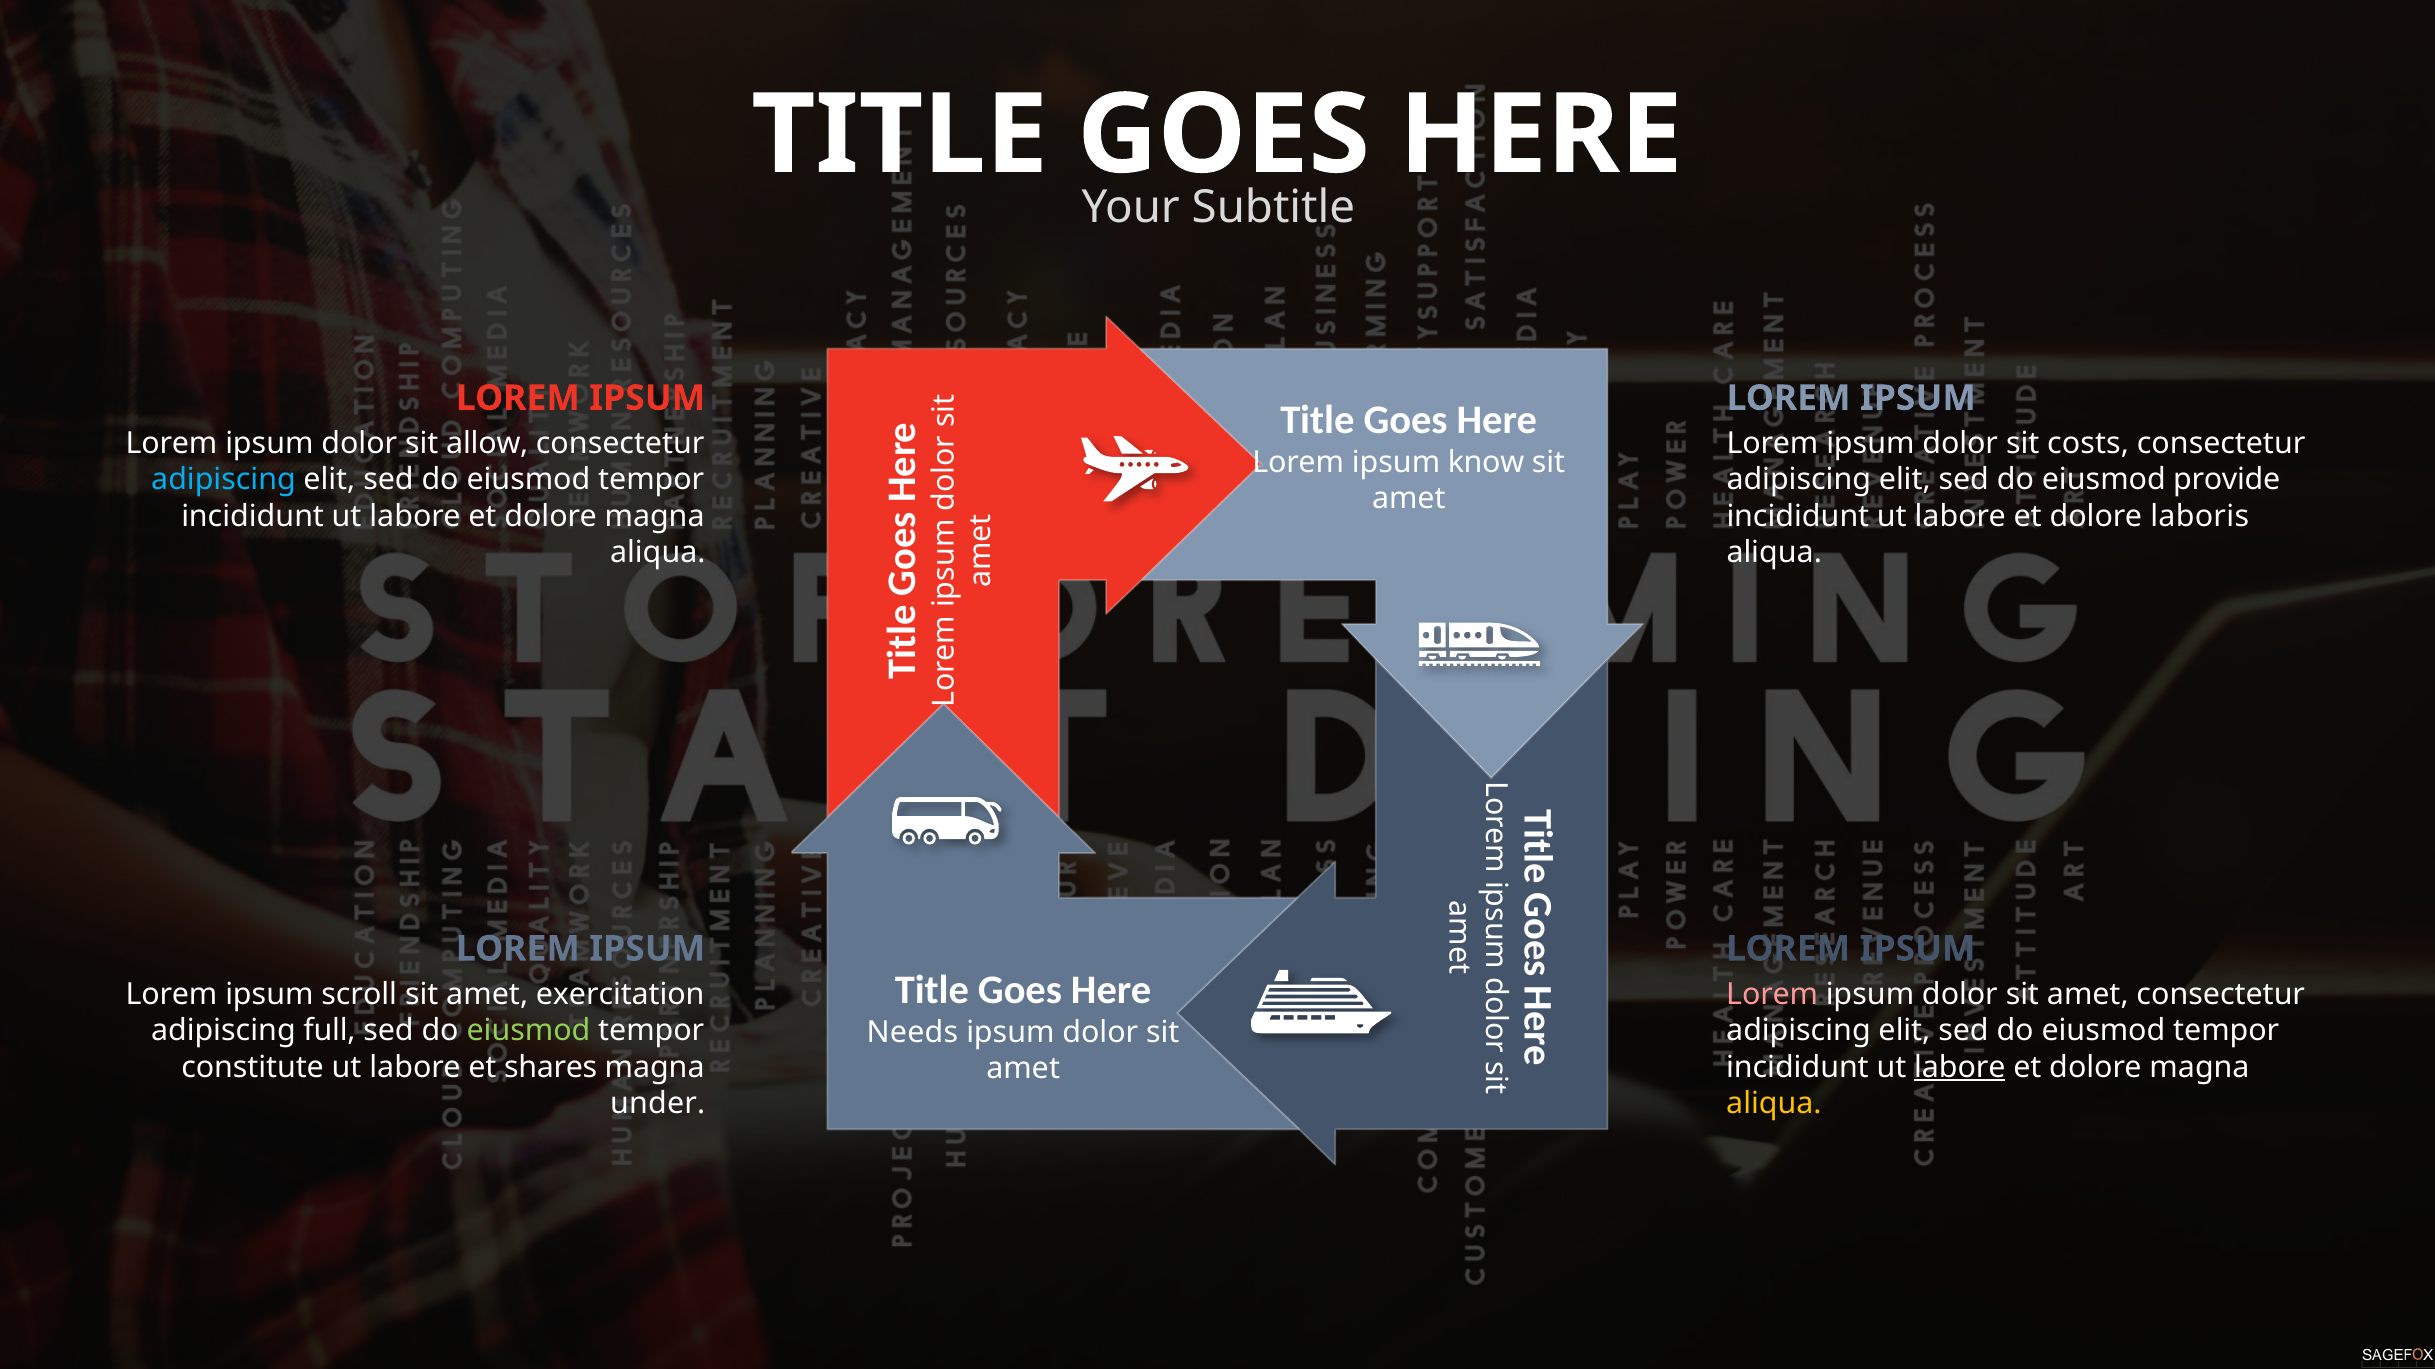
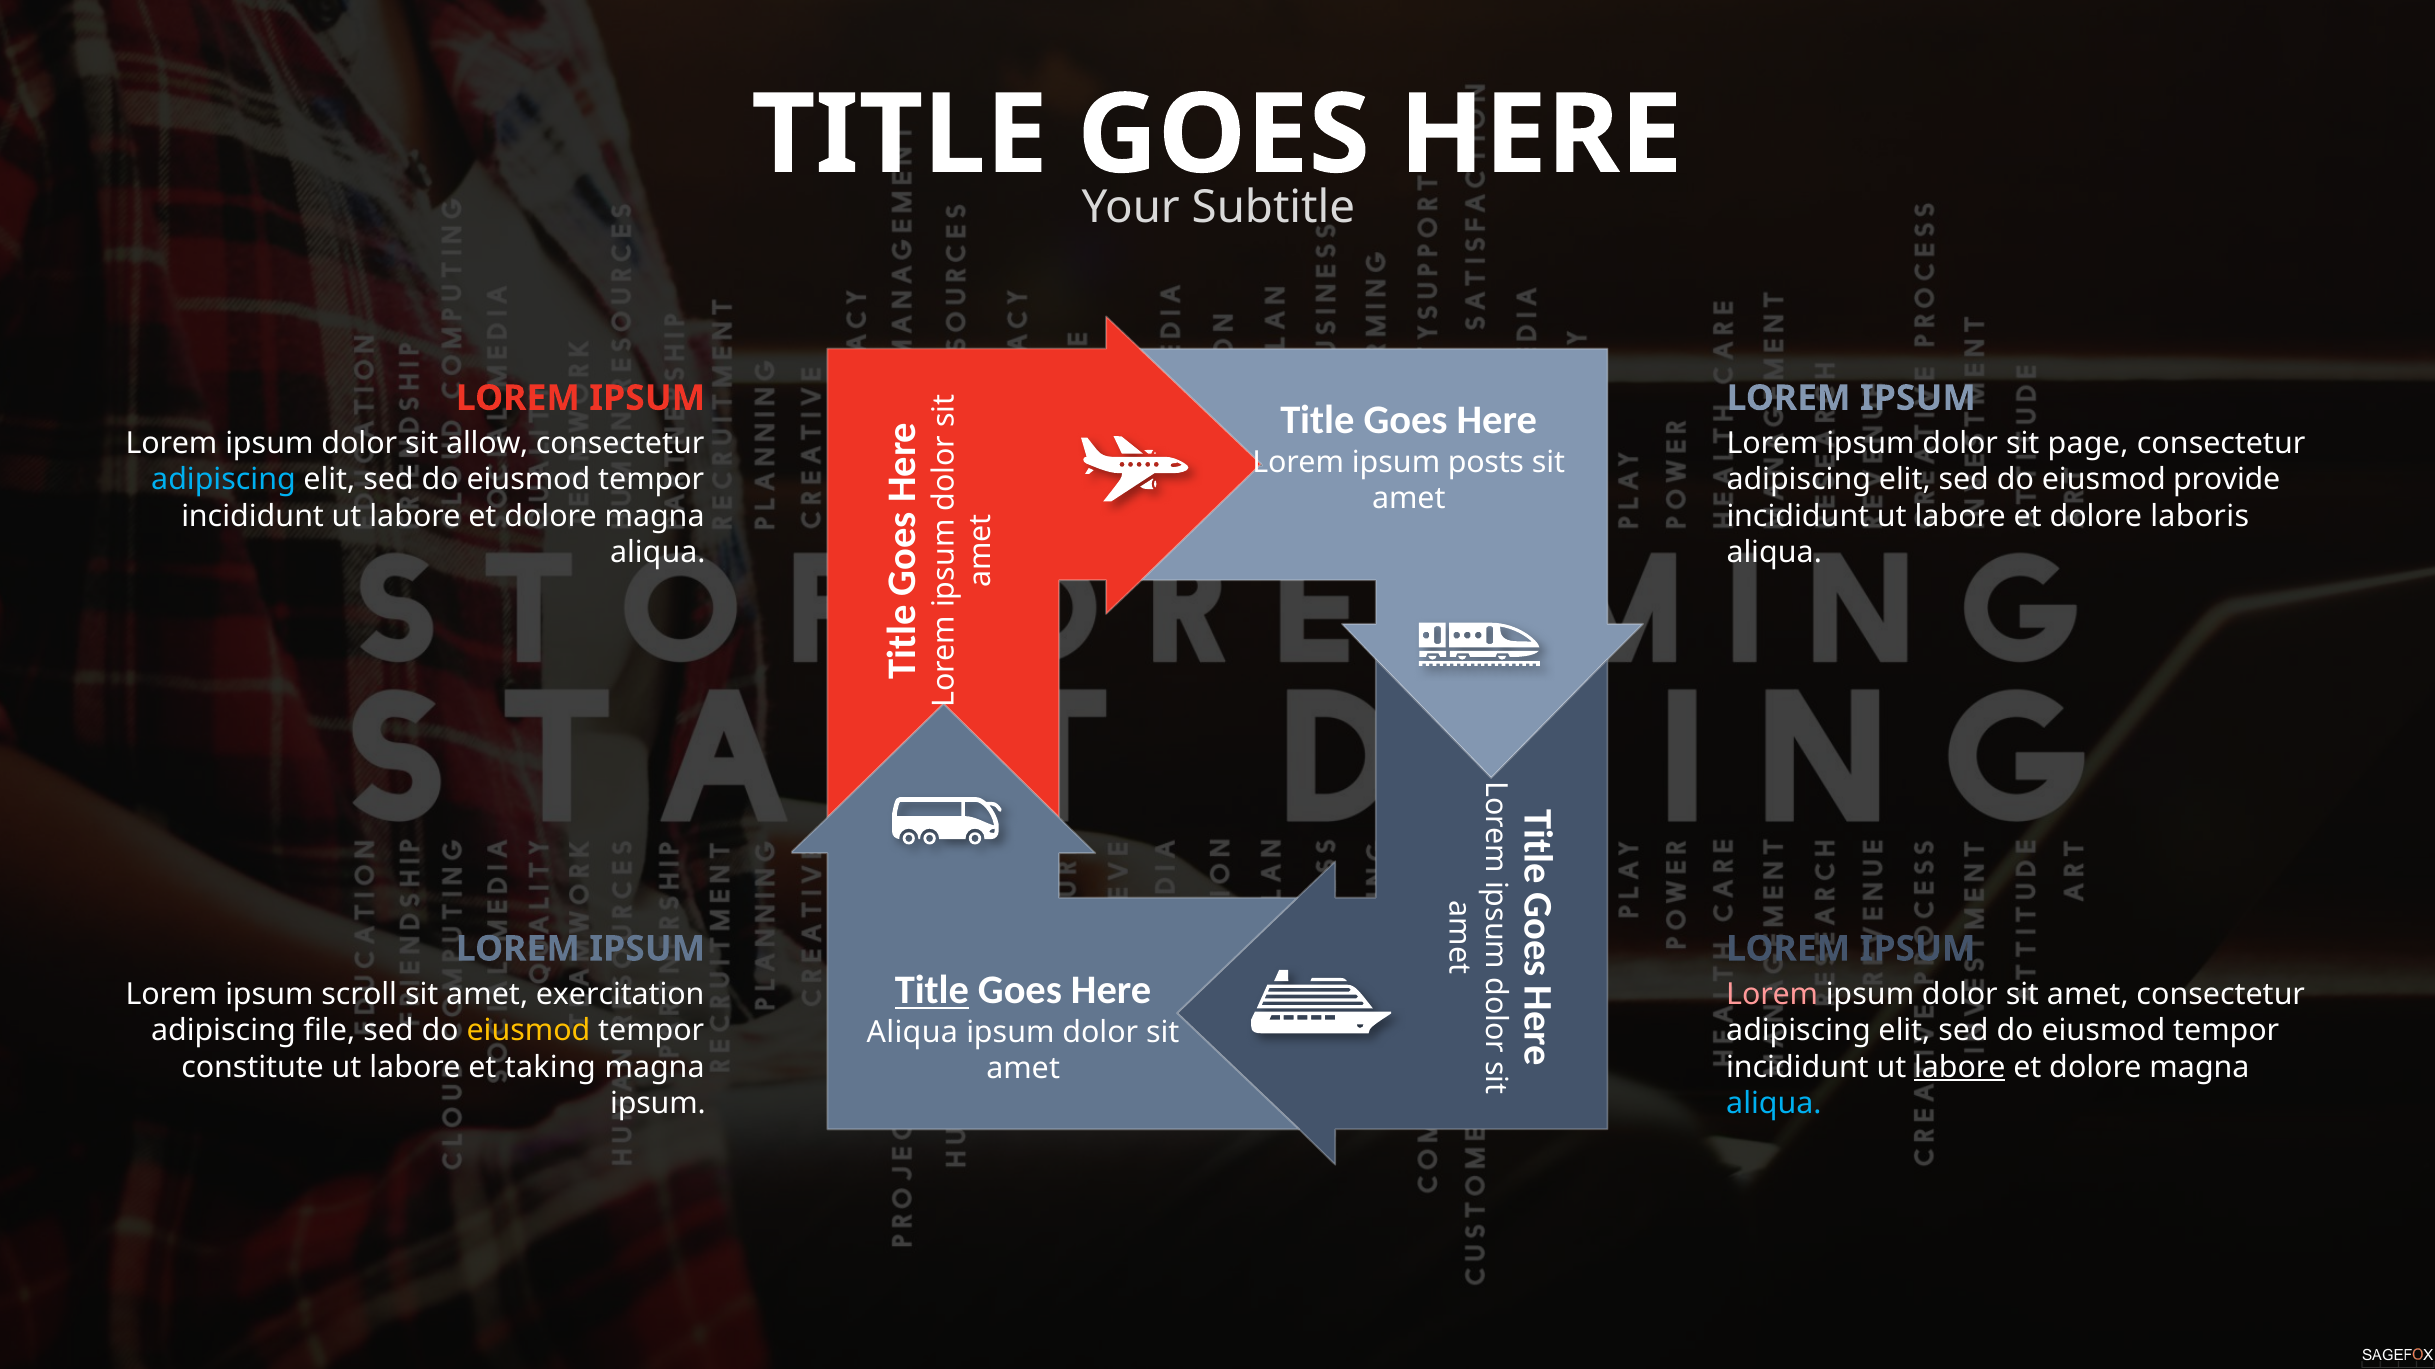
costs: costs -> page (2088, 444)
know: know -> posts (1486, 462)
Title underline: none -> present (932, 991)
full: full -> file (329, 1031)
eiusmod colour: light green -> yellow (528, 1031)
Needs: Needs -> Aliqua (912, 1033)
shares: shares -> taking (550, 1068)
under: under -> ipsum (658, 1104)
aliqua colour: yellow -> light blue (1774, 1104)
